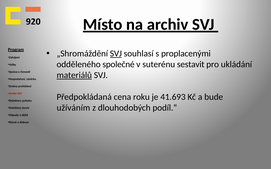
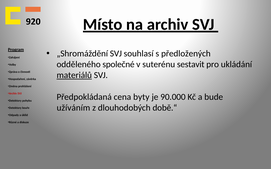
SVJ underline: present -> none (116, 54)
proplacenými: proplacenými -> předložených (186, 54)
roku: roku -> byty (141, 97)
41.693: 41.693 -> 90.000 (173, 97)
podíl.“: podíl.“ -> době.“ (165, 108)
